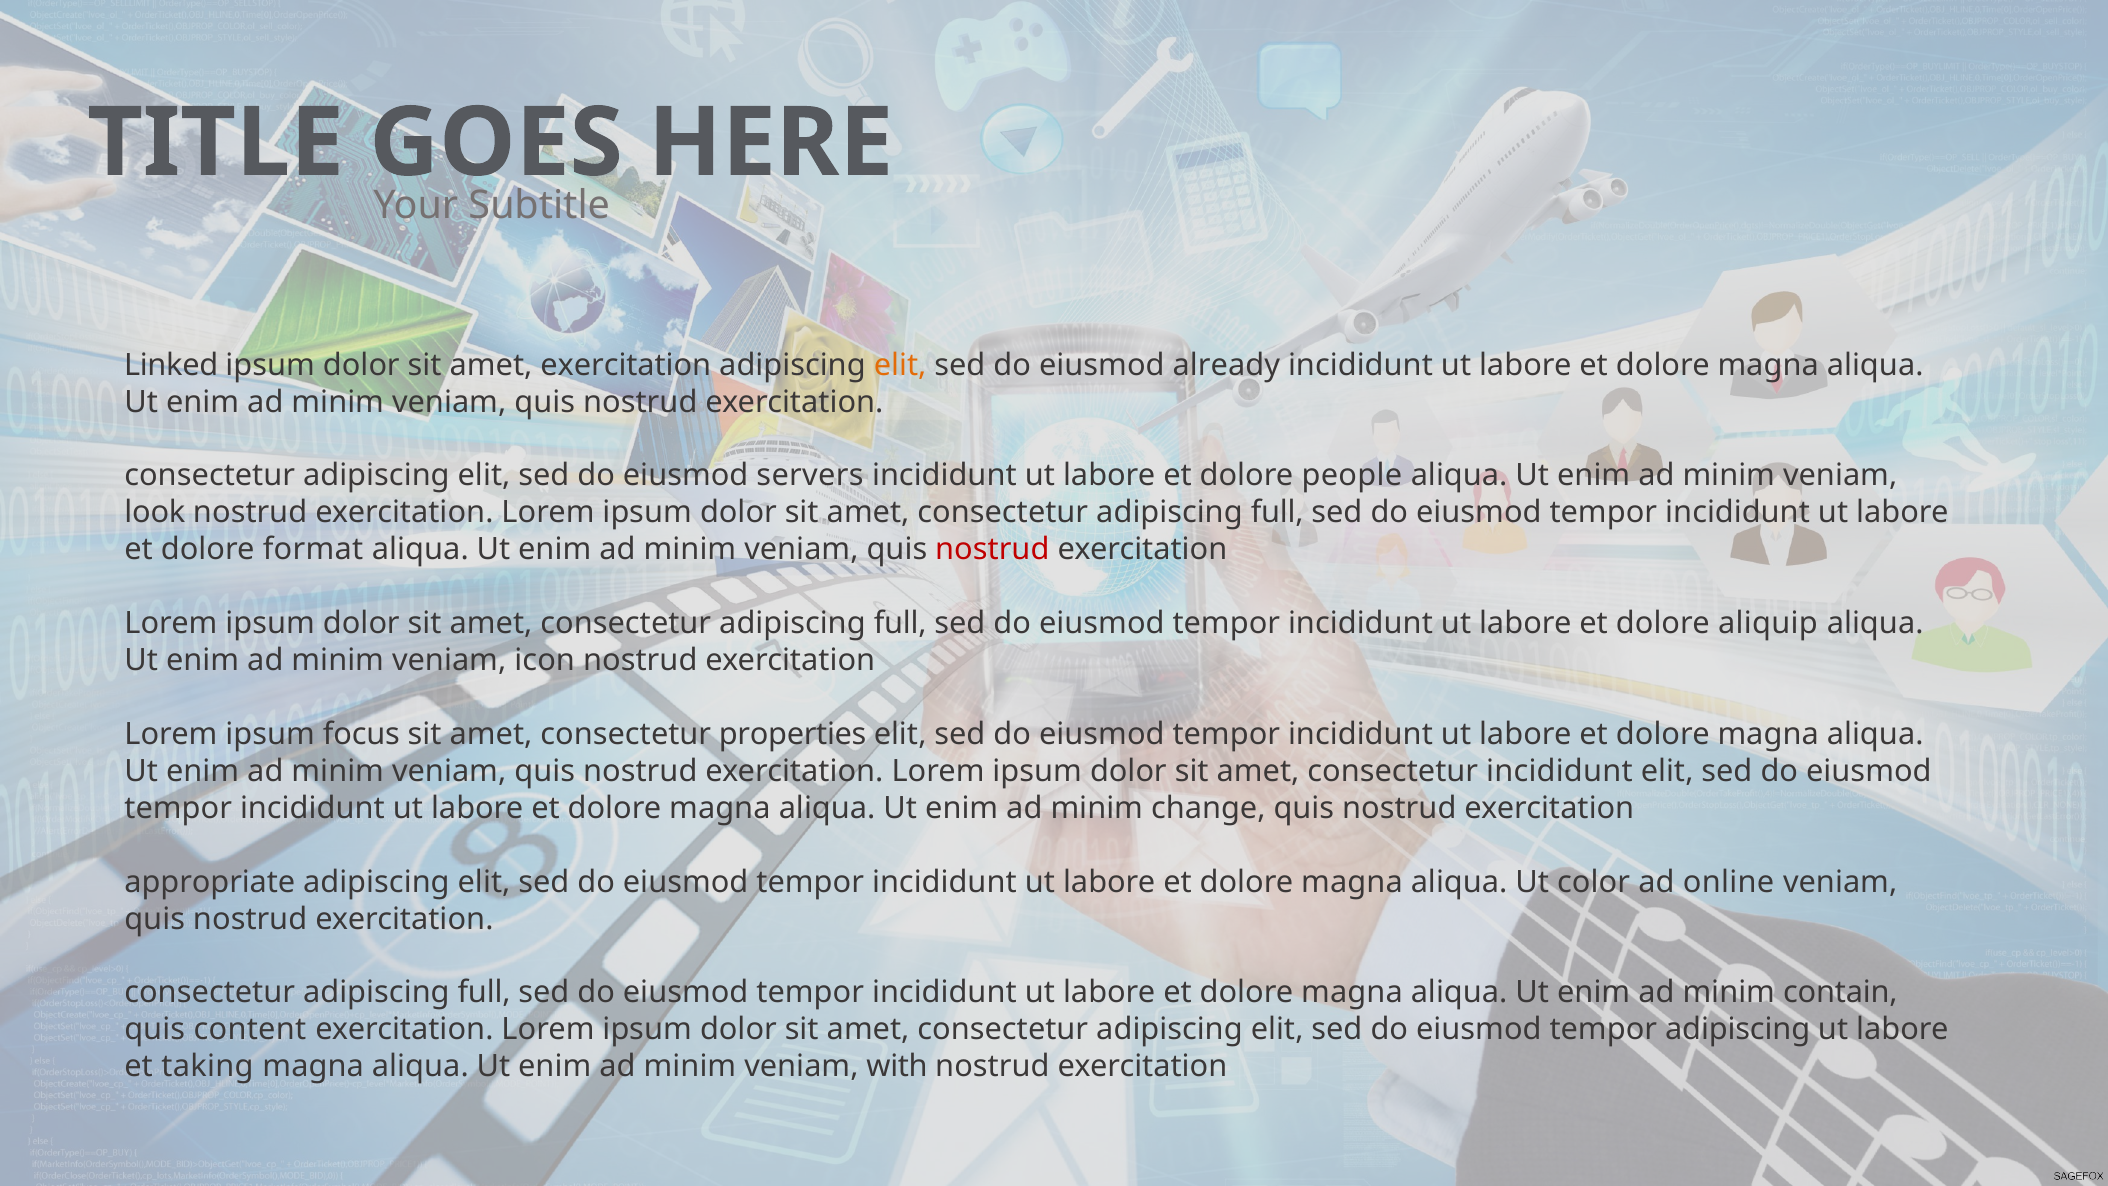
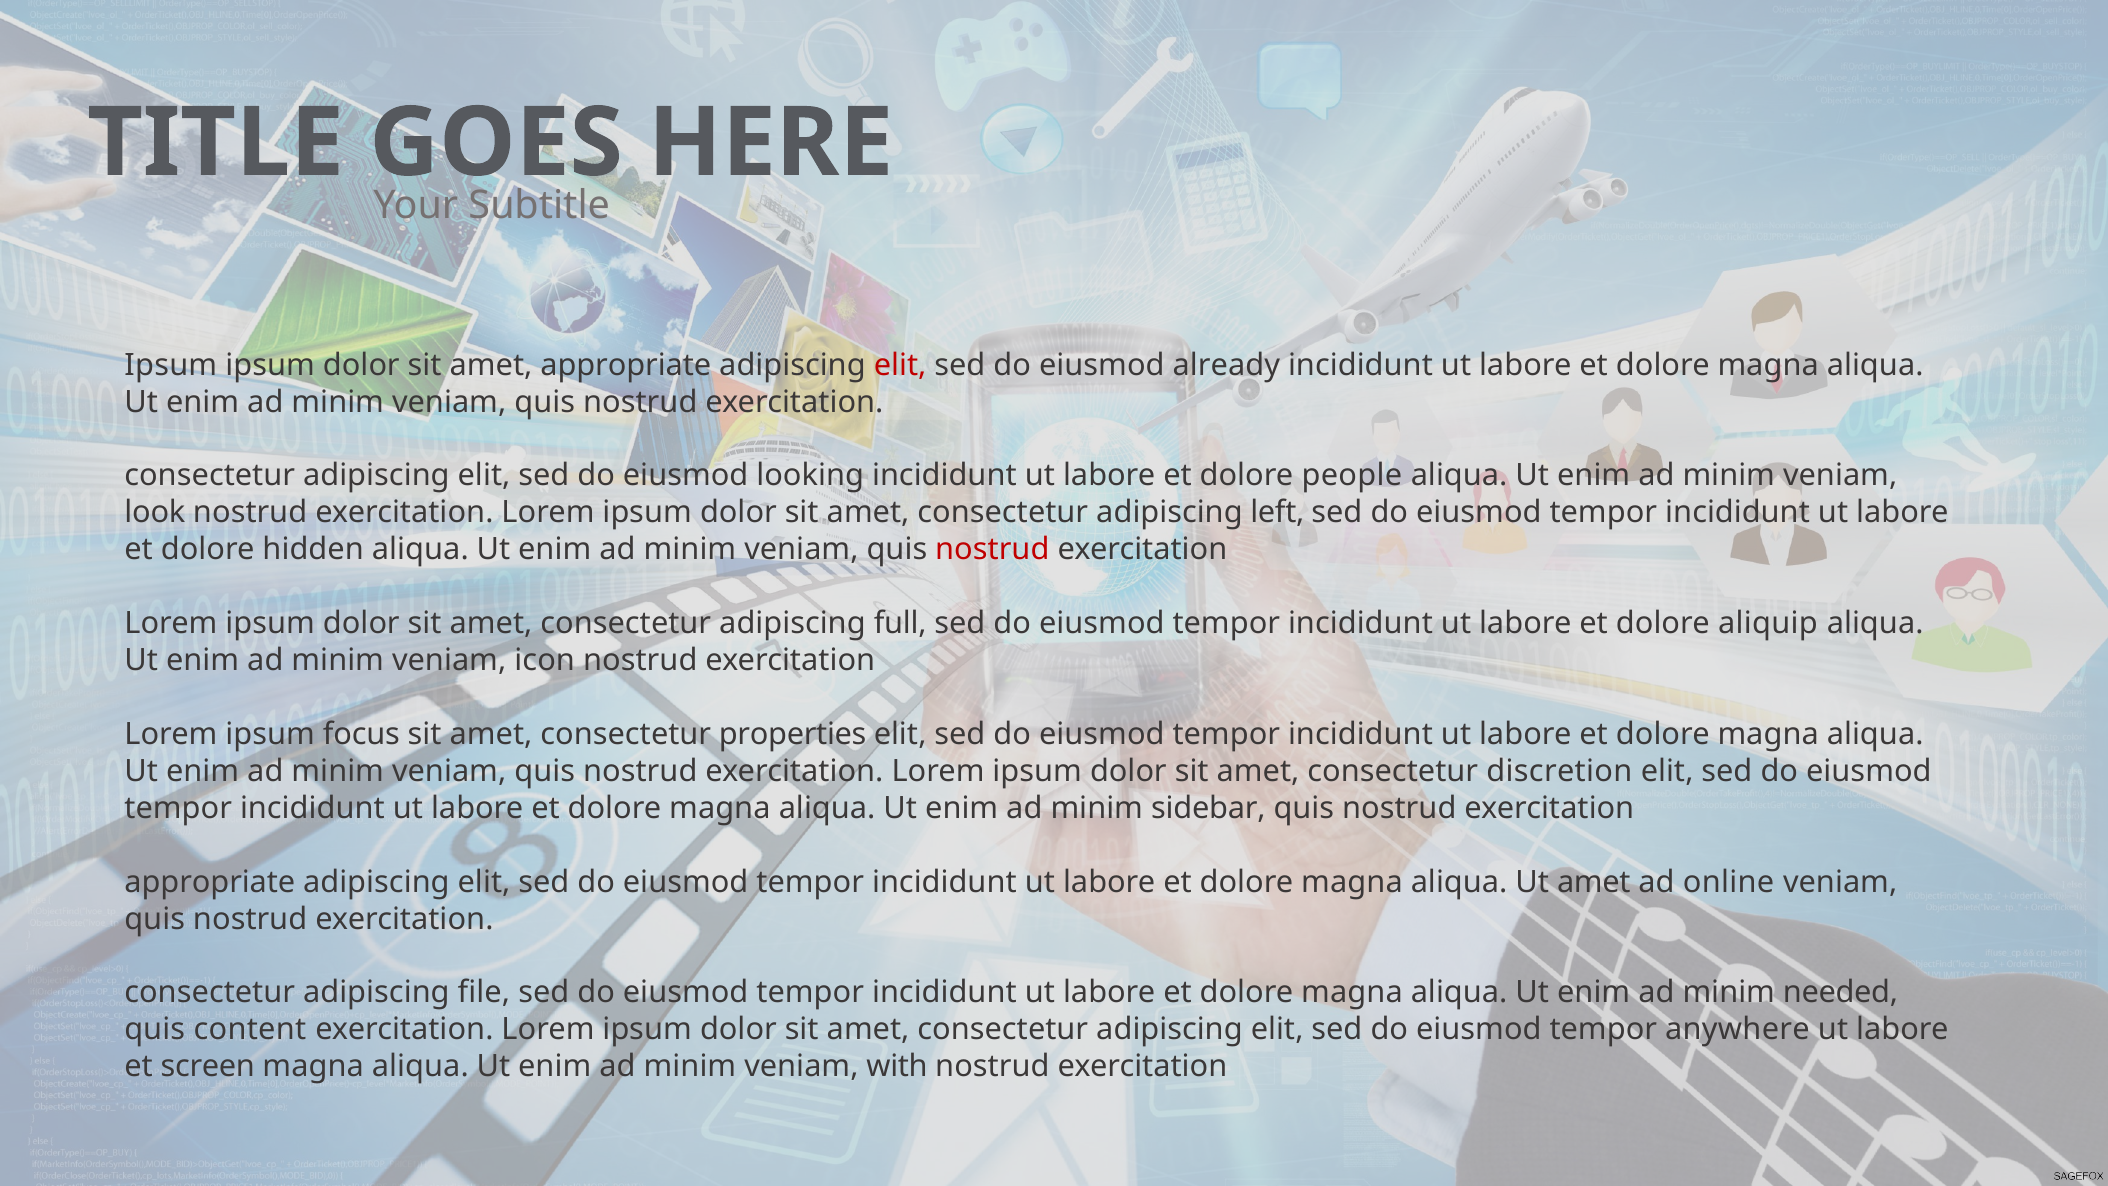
Linked: Linked -> Ipsum (171, 365)
amet exercitation: exercitation -> appropriate (626, 365)
elit colour: orange -> red (900, 365)
servers: servers -> looking (810, 476)
full: full -> left (1277, 513)
format: format -> hidden (313, 550)
consectetur incididunt: incididunt -> discretion (1559, 771)
change: change -> sidebar (1208, 808)
Ut color: color -> amet (1594, 882)
full: full -> file (484, 992)
contain: contain -> needed (1840, 992)
tempor adipiscing: adipiscing -> anywhere (1737, 1029)
taking: taking -> screen (208, 1066)
